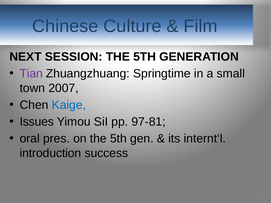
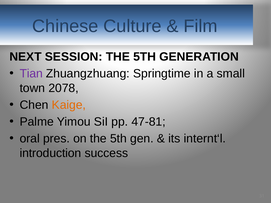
2007: 2007 -> 2078 (64, 88)
Kaige colour: blue -> orange (69, 105)
Issues: Issues -> Palme (37, 122)
97-81: 97-81 -> 47-81 (149, 122)
